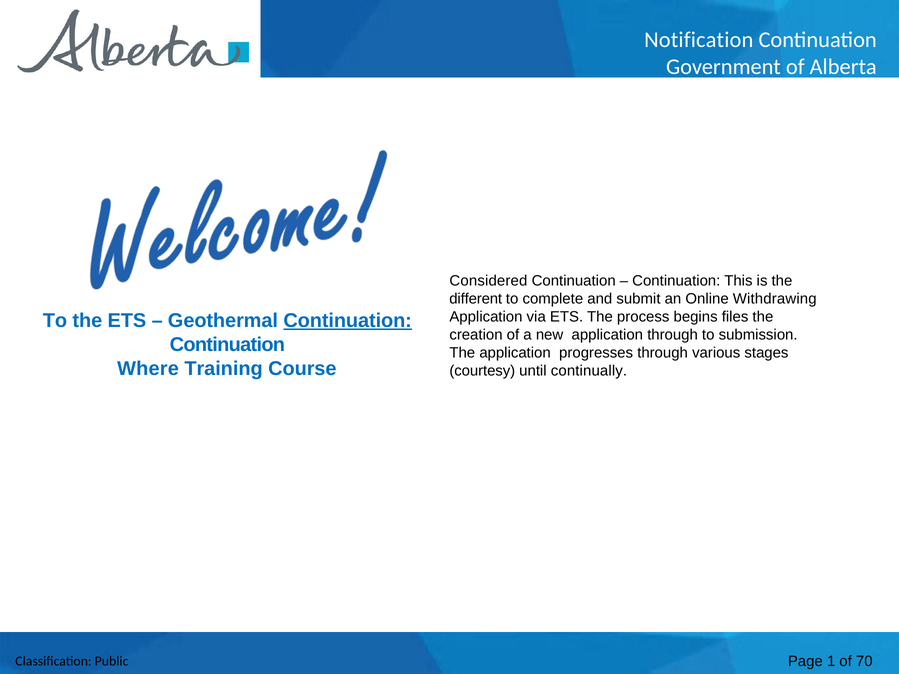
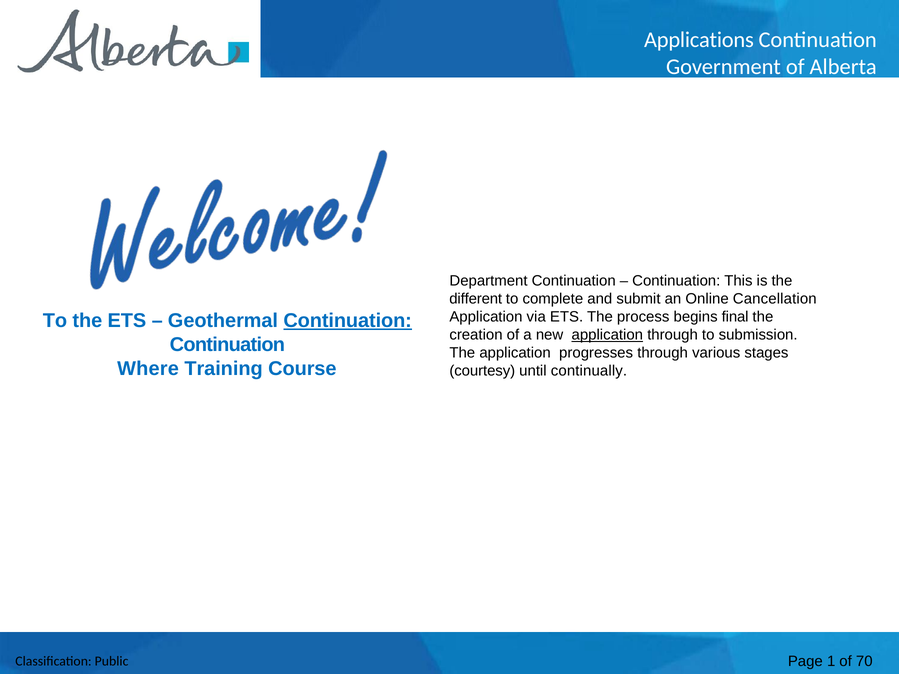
Notification: Notification -> Applications (699, 40)
Considered: Considered -> Department (489, 281)
Withdrawing: Withdrawing -> Cancellation (775, 299)
files: files -> final (735, 317)
application underline: none -> present (607, 335)
